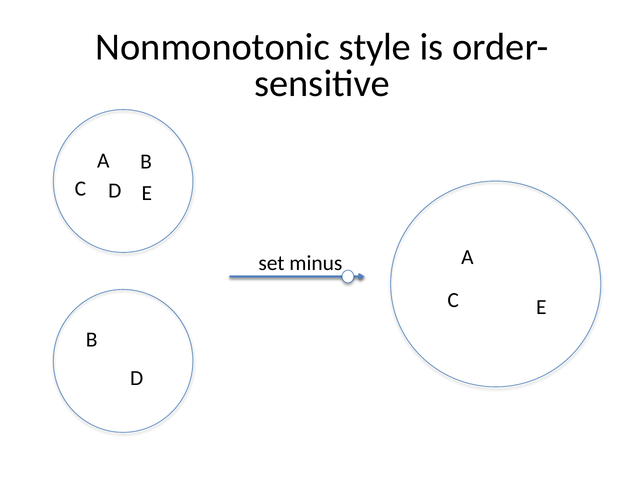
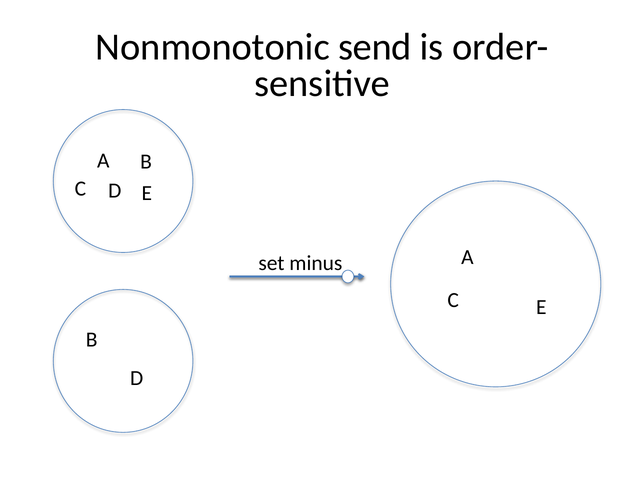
style: style -> send (375, 47)
